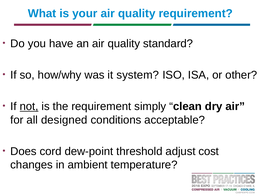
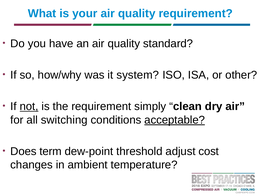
designed: designed -> switching (64, 120)
acceptable underline: none -> present (175, 120)
cord: cord -> term (51, 151)
